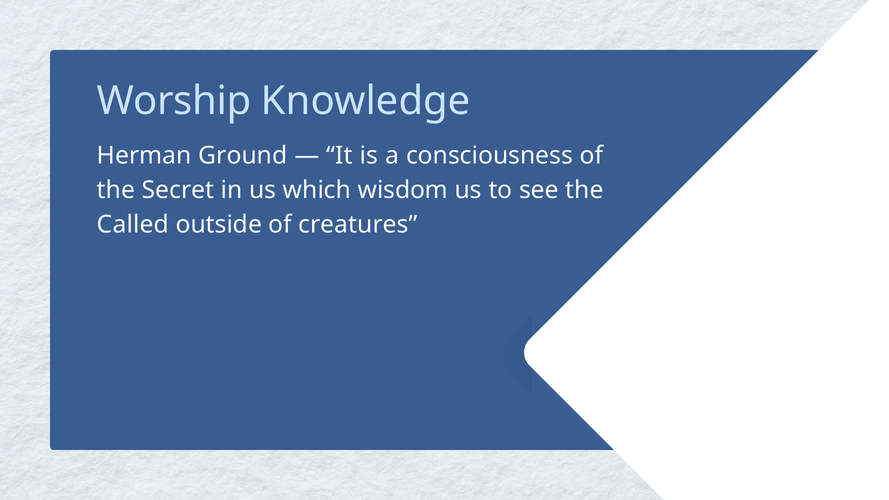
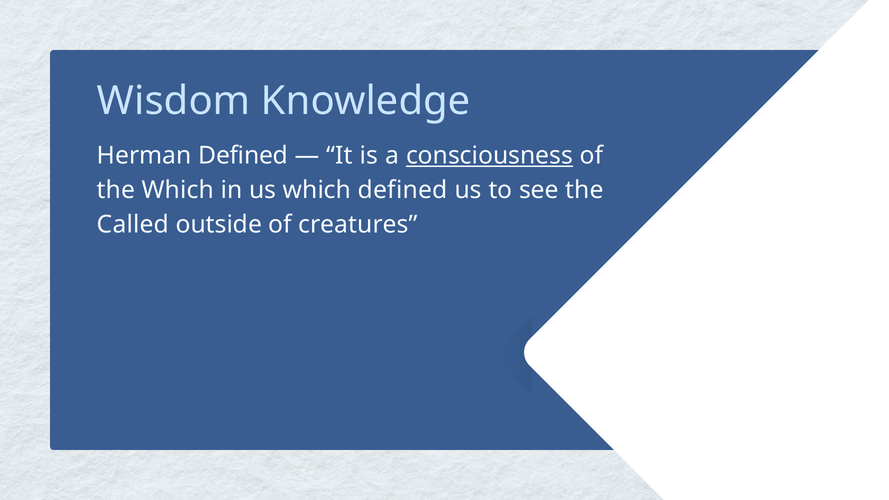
Worship: Worship -> Wisdom (174, 101)
Herman Ground: Ground -> Defined (243, 156)
consciousness underline: none -> present (489, 156)
the Secret: Secret -> Which (178, 190)
which wisdom: wisdom -> defined (403, 190)
